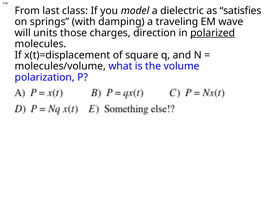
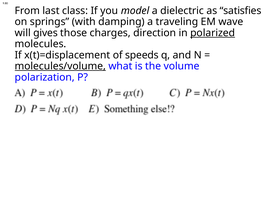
units: units -> gives (46, 33)
square: square -> speeds (142, 55)
molecules/volume underline: none -> present (60, 66)
